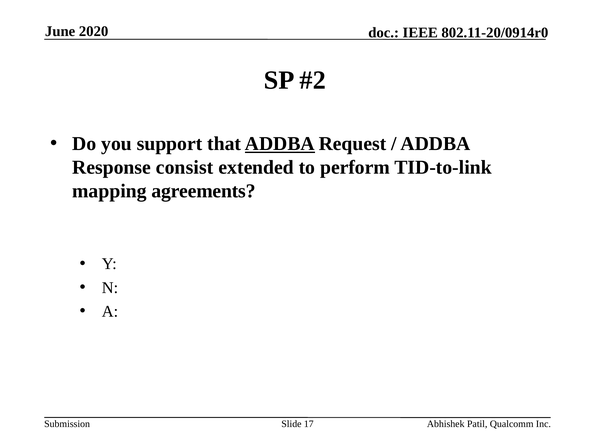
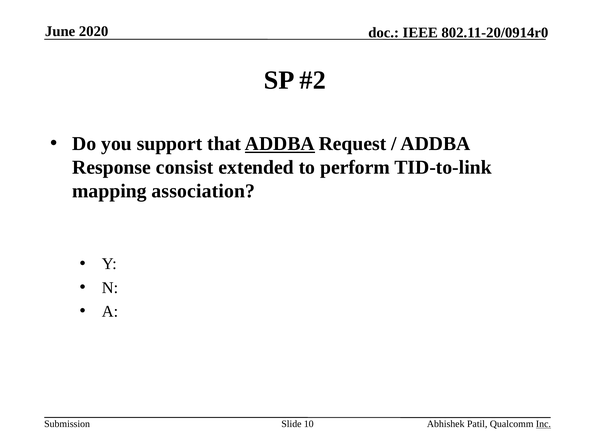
agreements: agreements -> association (203, 191)
17: 17 -> 10 (309, 424)
Inc underline: none -> present (543, 424)
